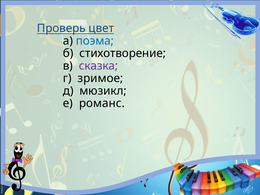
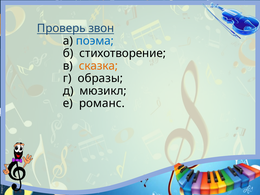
цвет: цвет -> звон (101, 28)
сказка colour: purple -> orange (98, 66)
зримое: зримое -> образы (100, 78)
